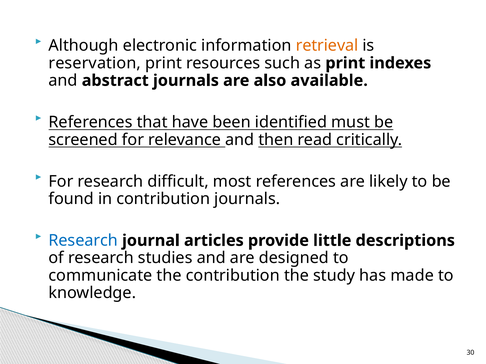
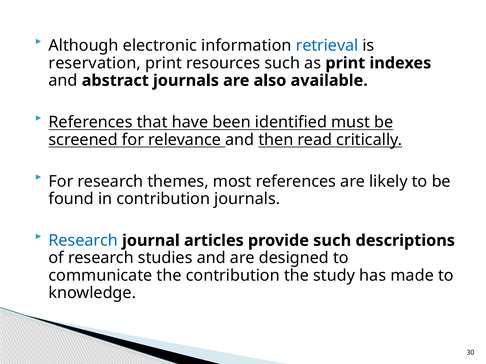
retrieval colour: orange -> blue (327, 46)
difficult: difficult -> themes (178, 182)
provide little: little -> such (332, 241)
